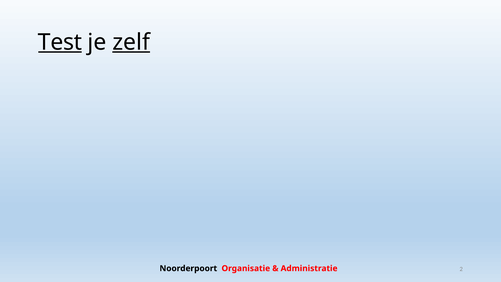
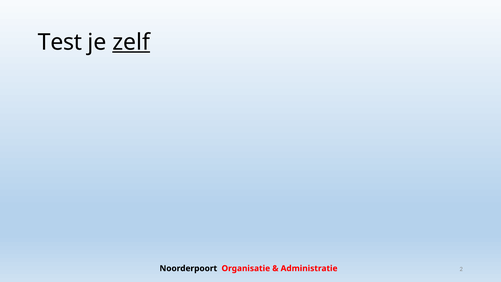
Test underline: present -> none (60, 42)
